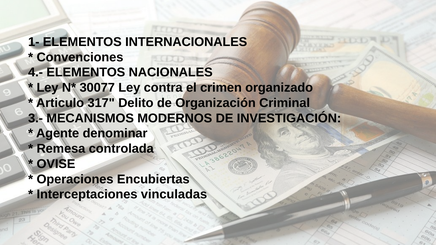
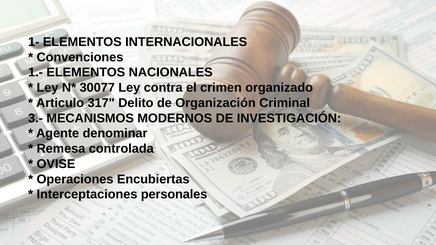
4.-: 4.- -> 1.- (36, 72)
vinculadas: vinculadas -> personales (174, 195)
